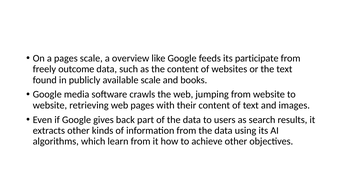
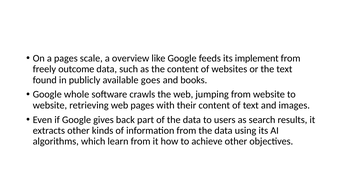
participate: participate -> implement (257, 58)
available scale: scale -> goes (151, 80)
media: media -> whole (77, 94)
